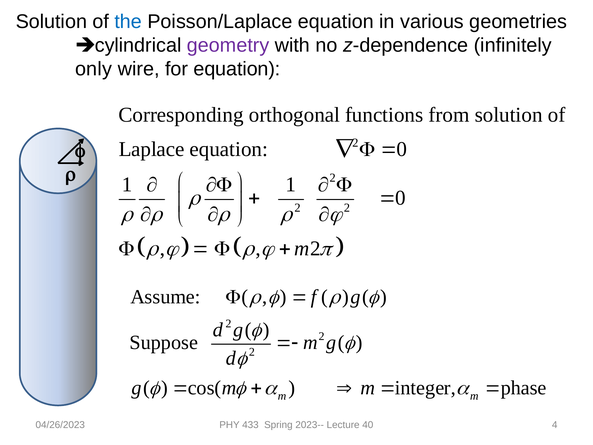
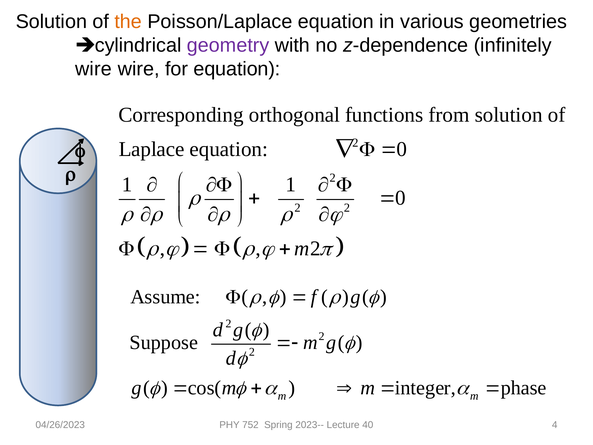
the colour: blue -> orange (128, 22)
only: only -> wire (94, 69)
433: 433 -> 752 (250, 425)
